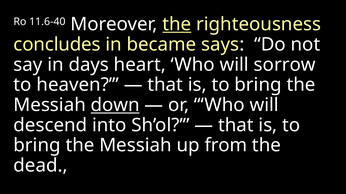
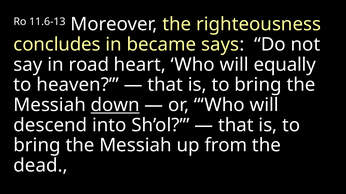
11.6-40: 11.6-40 -> 11.6-13 (47, 22)
the underline: present -> none (177, 24)
days: days -> road (89, 65)
sorrow: sorrow -> equally (285, 65)
